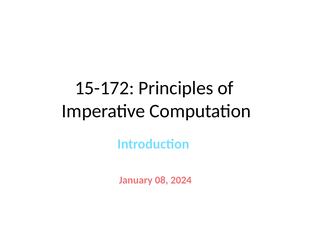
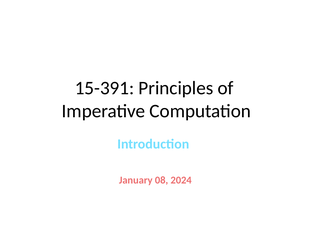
15-172: 15-172 -> 15-391 (104, 88)
